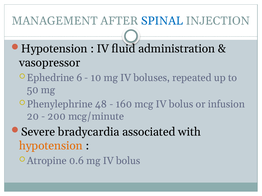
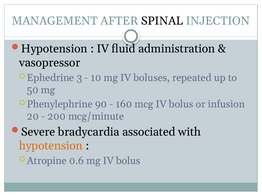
SPINAL colour: blue -> black (162, 21)
6: 6 -> 3 (79, 78)
48: 48 -> 90 (101, 104)
